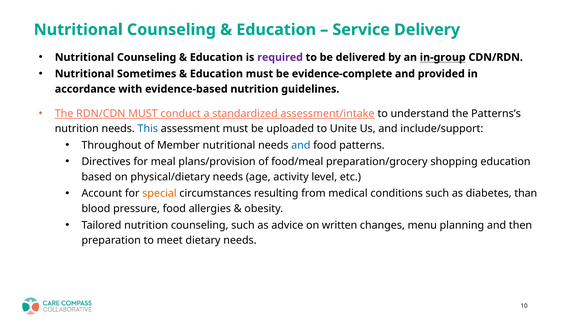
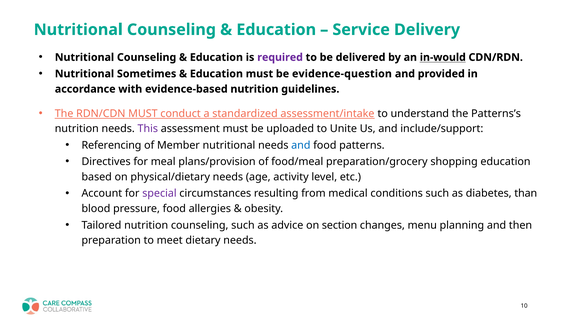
in-group: in-group -> in-would (443, 57)
evidence-complete: evidence-complete -> evidence-question (342, 74)
This colour: blue -> purple (148, 129)
Throughout: Throughout -> Referencing (111, 145)
special colour: orange -> purple (159, 194)
written: written -> section (340, 225)
